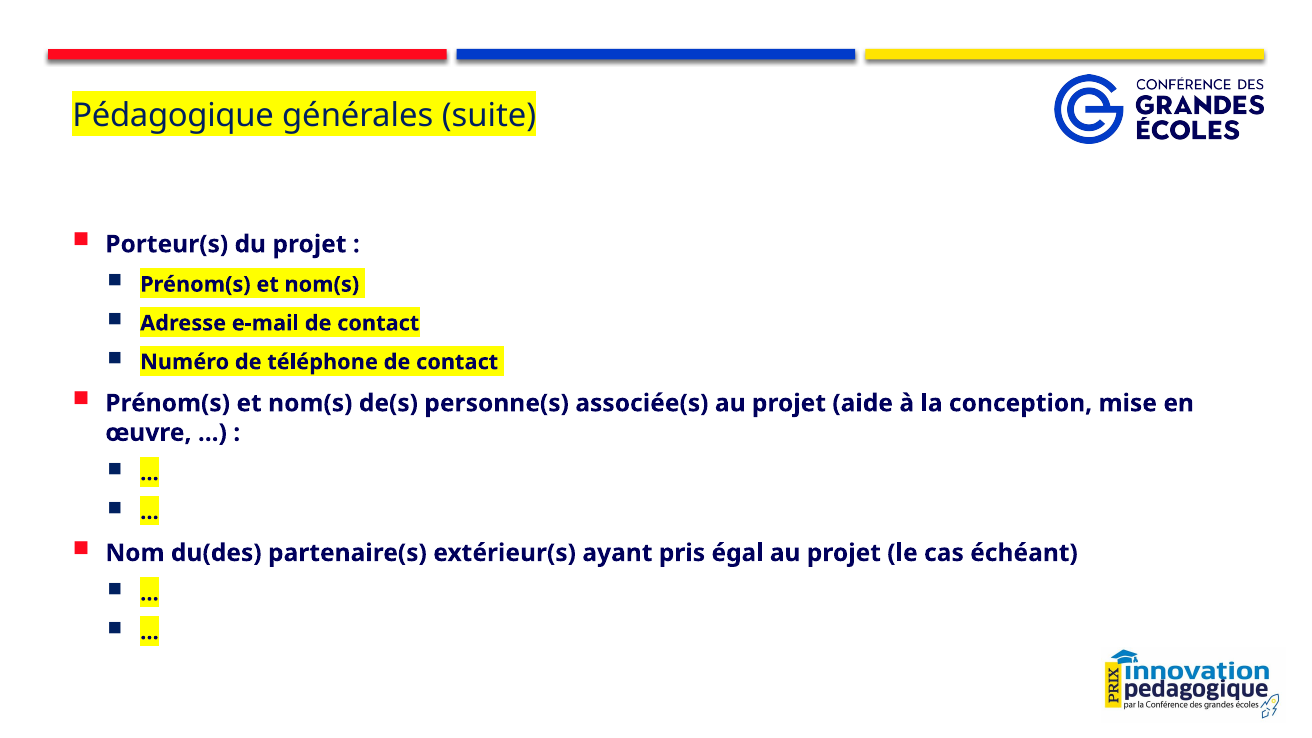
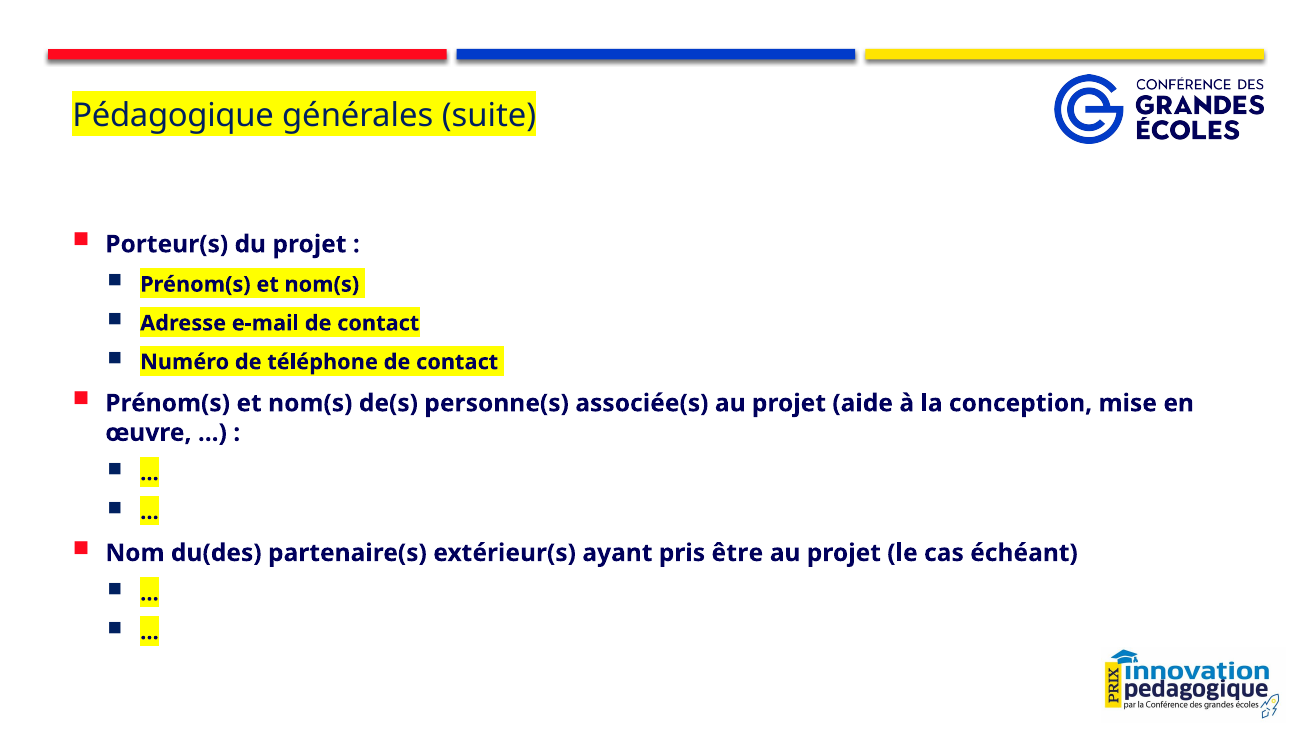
égal: égal -> être (737, 553)
